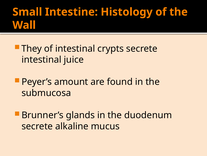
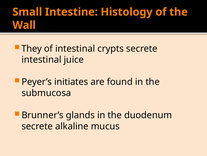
amount: amount -> initiates (71, 82)
